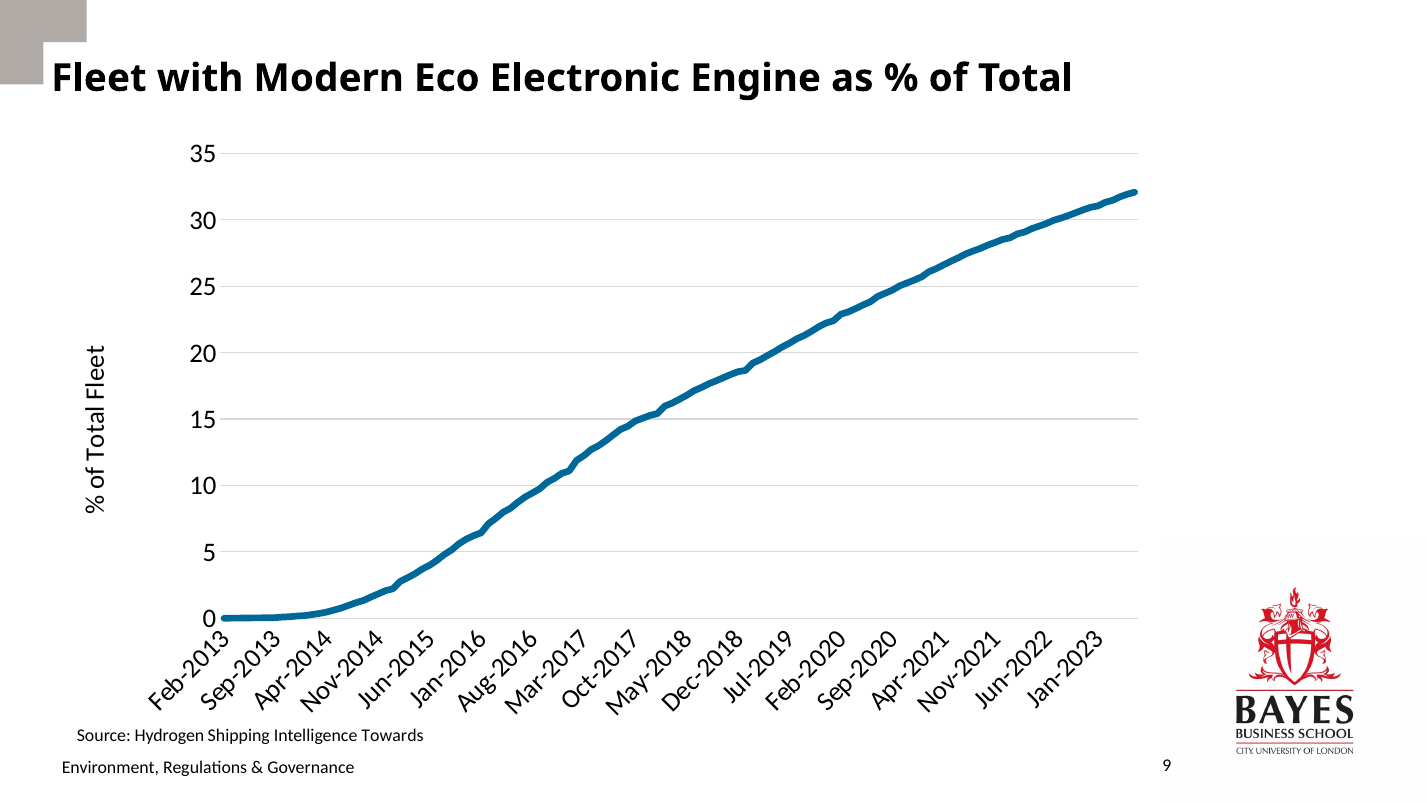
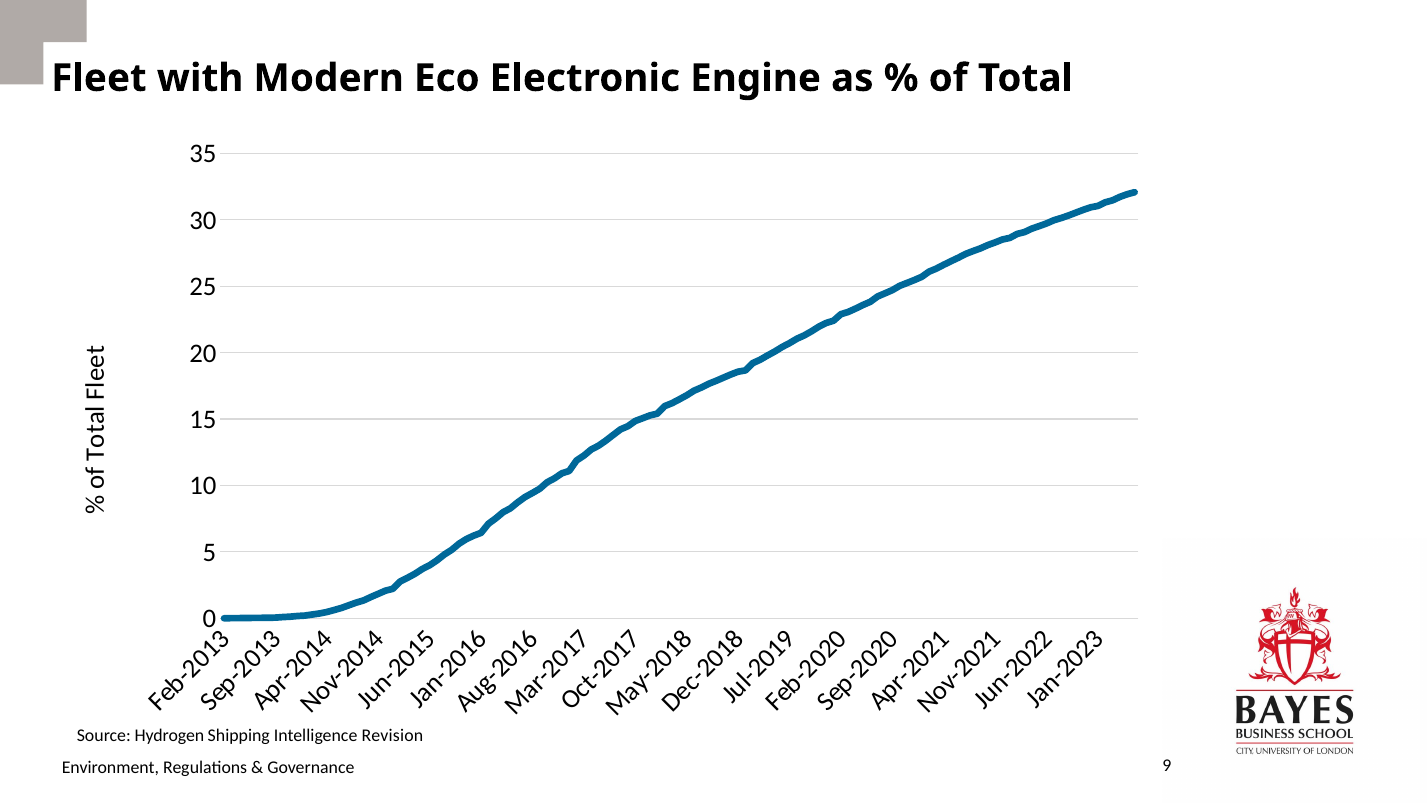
Towards: Towards -> Revision (392, 735)
